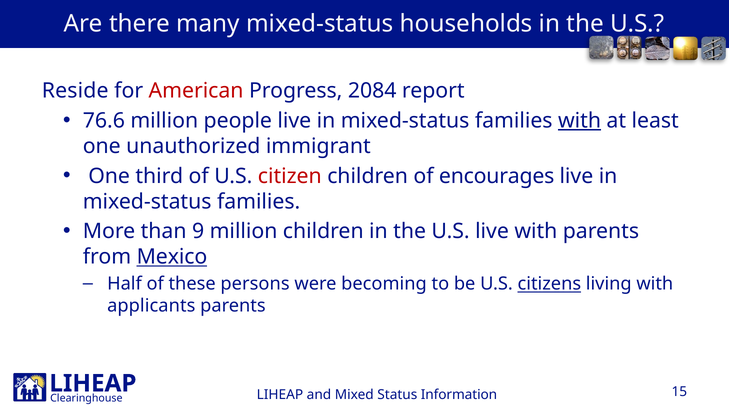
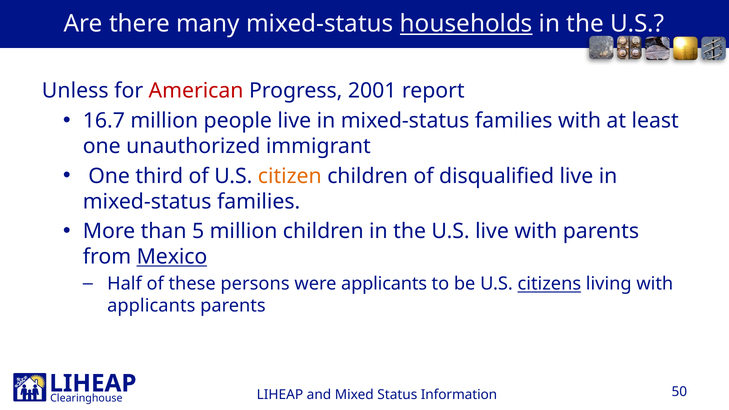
households underline: none -> present (466, 24)
Reside: Reside -> Unless (75, 91)
2084: 2084 -> 2001 (372, 91)
76.6: 76.6 -> 16.7 (104, 121)
with underline: present -> none (580, 121)
citizen colour: red -> orange (290, 176)
encourages: encourages -> disqualified (497, 176)
9: 9 -> 5 (198, 231)
were becoming: becoming -> applicants (384, 284)
15: 15 -> 50 (679, 392)
